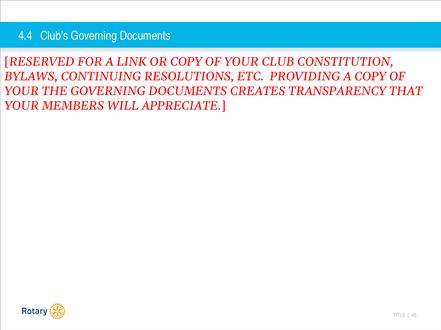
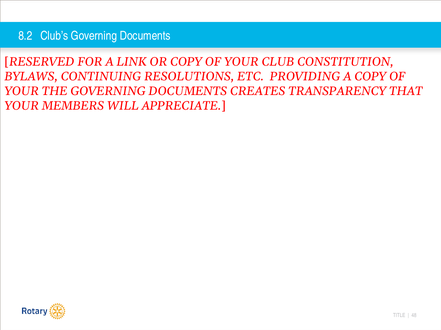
4.4: 4.4 -> 8.2 (25, 36)
